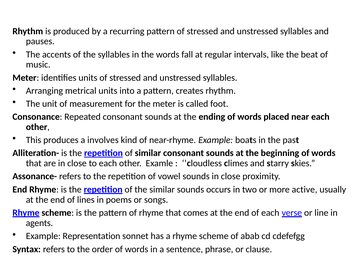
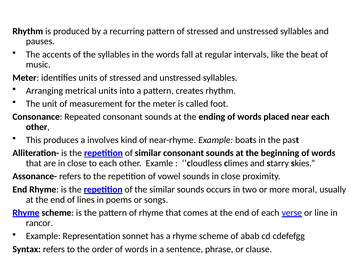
active: active -> moral (305, 189)
agents: agents -> rancor (39, 223)
